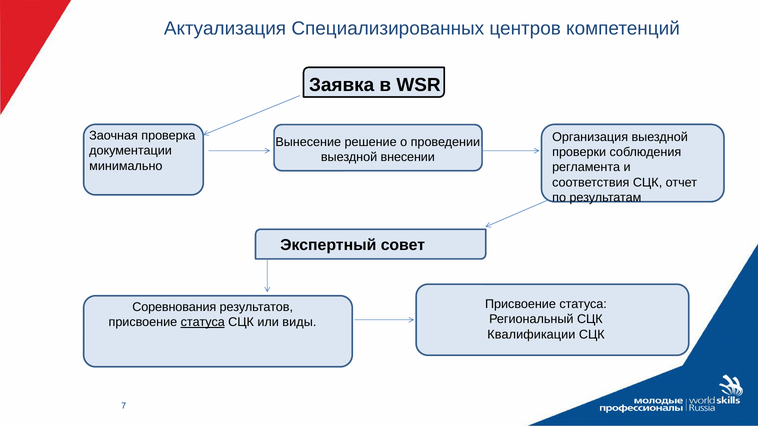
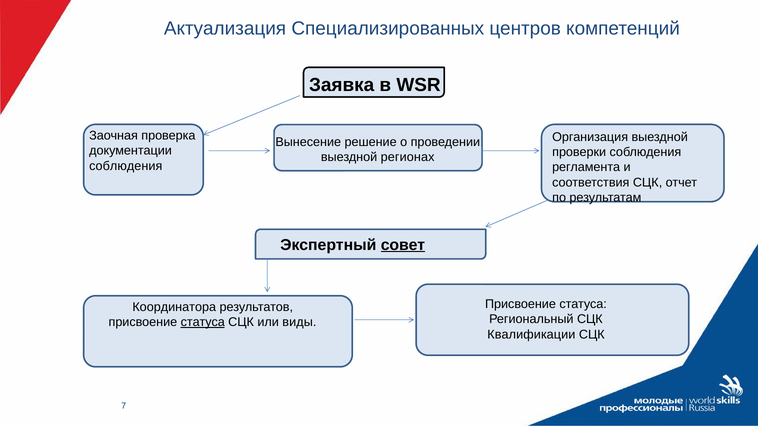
внесении: внесении -> регионах (408, 157)
минимально: минимально -> соблюдения (126, 166)
совет underline: none -> present (403, 245)
Соревнования: Соревнования -> Координатора (174, 307)
